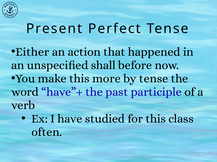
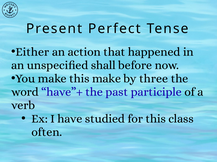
this more: more -> make (107, 79)
by tense: tense -> three (154, 79)
